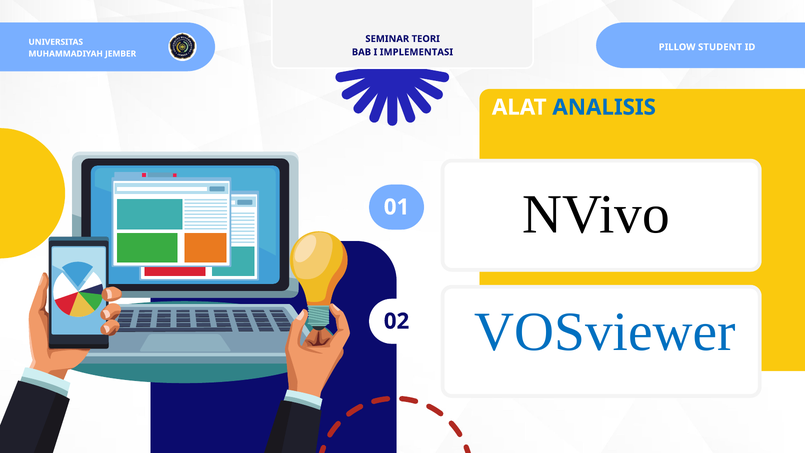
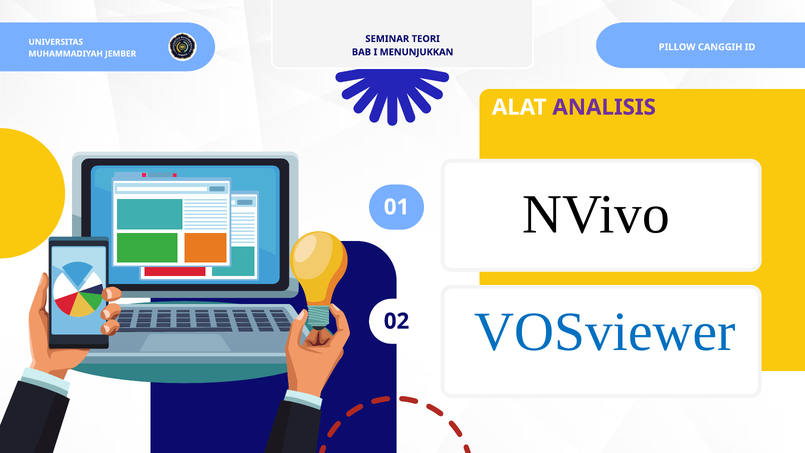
STUDENT: STUDENT -> CANGGIH (720, 47)
IMPLEMENTASI: IMPLEMENTASI -> MENUNJUKKAN (417, 52)
ANALISIS colour: blue -> purple (604, 107)
